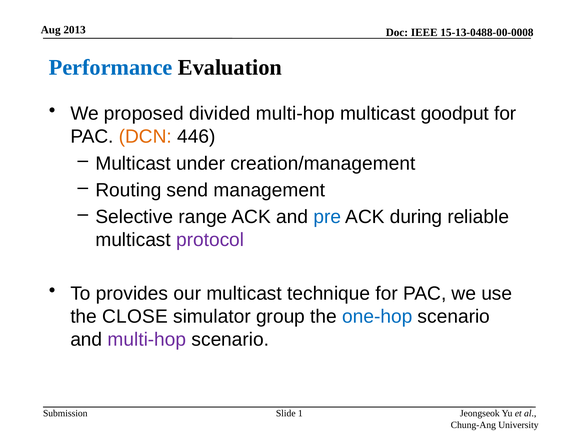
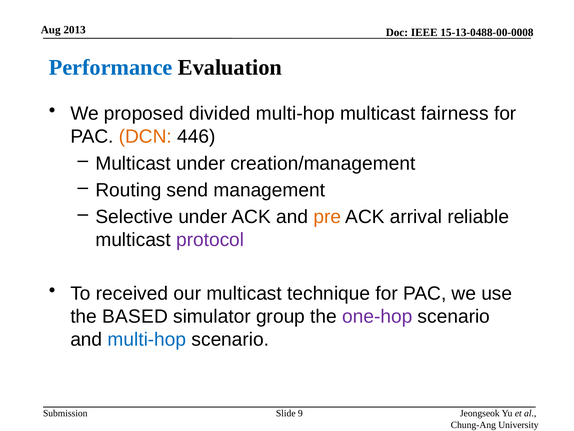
goodput: goodput -> fairness (455, 113)
Selective range: range -> under (203, 217)
pre colour: blue -> orange (327, 217)
during: during -> arrival (416, 217)
provides: provides -> received (132, 293)
CLOSE: CLOSE -> BASED (135, 316)
one-hop colour: blue -> purple (377, 316)
multi-hop colour: purple -> blue (147, 339)
1: 1 -> 9 (300, 413)
